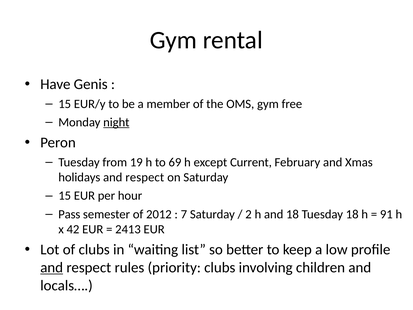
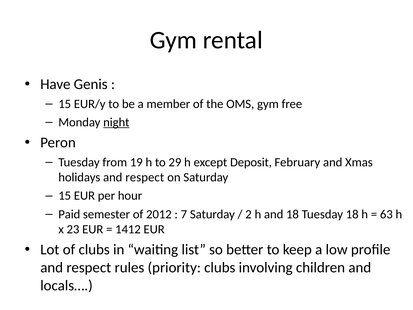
69: 69 -> 29 (175, 162)
Current: Current -> Deposit (251, 162)
Pass: Pass -> Paid (69, 214)
91: 91 -> 63 (386, 214)
42: 42 -> 23 (73, 229)
2413: 2413 -> 1412 (128, 229)
and underline: present -> none (52, 267)
